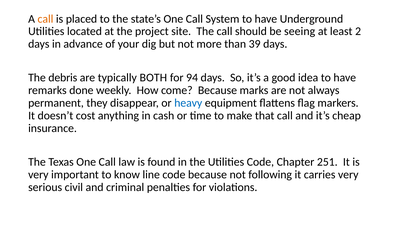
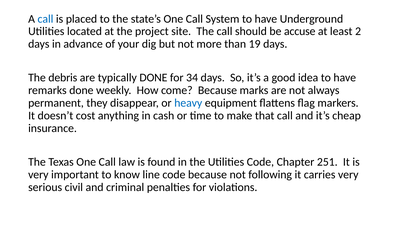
call colour: orange -> blue (45, 19)
seeing: seeing -> accuse (300, 31)
39: 39 -> 19 (255, 44)
typically BOTH: BOTH -> DONE (153, 78)
94: 94 -> 34 (192, 78)
